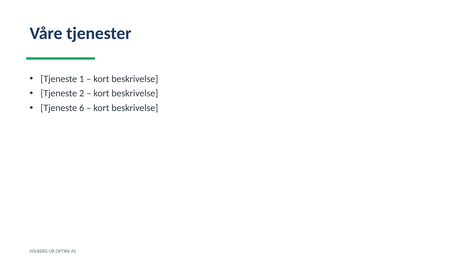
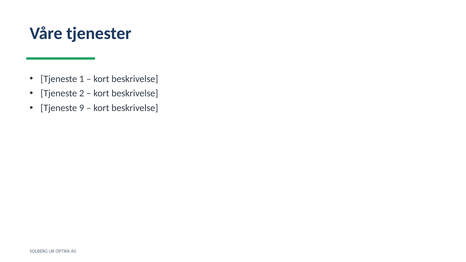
6: 6 -> 9 (82, 108)
